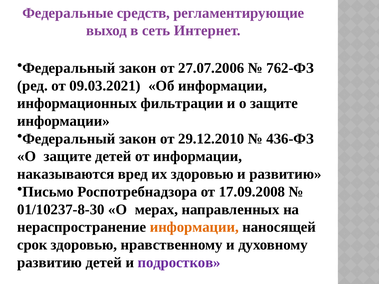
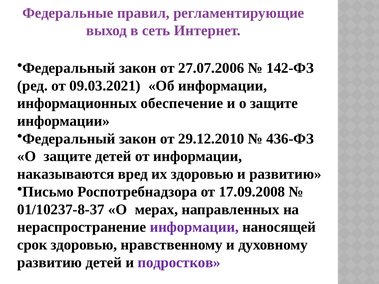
средств: средств -> правил (143, 13)
762-ФЗ: 762-ФЗ -> 142-ФЗ (290, 68)
фильтрации: фильтрации -> обеспечение (182, 103)
01/10237-8-30: 01/10237-8-30 -> 01/10237-8-37 (61, 210)
информации colour: orange -> purple (194, 227)
